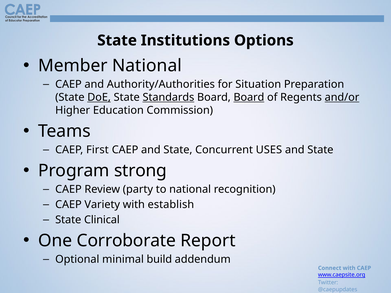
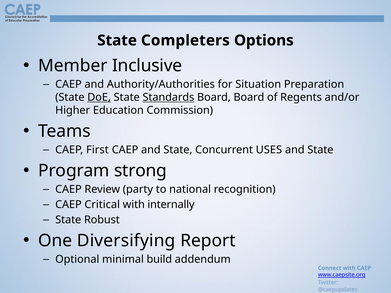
Institutions: Institutions -> Completers (185, 40)
Member National: National -> Inclusive (147, 66)
Board underline: present -> none (249, 97)
and/or underline: present -> none (342, 97)
Variety: Variety -> Critical (102, 205)
establish: establish -> internally (171, 205)
Clinical: Clinical -> Robust (102, 220)
Corroborate: Corroborate -> Diversifying (126, 241)
